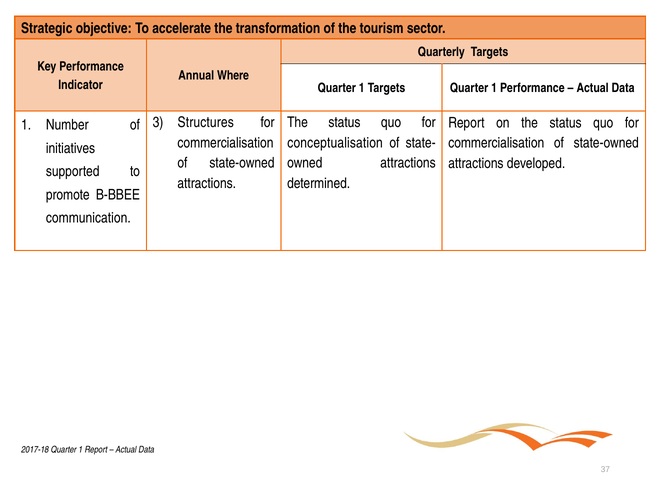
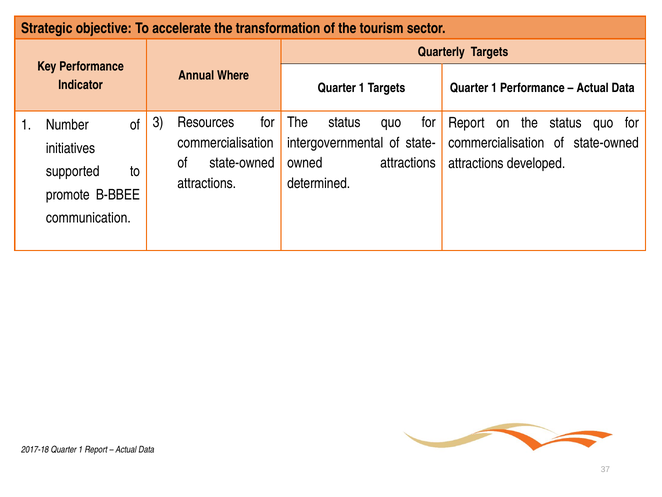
Structures: Structures -> Resources (206, 122)
conceptualisation: conceptualisation -> intergovernmental (335, 143)
